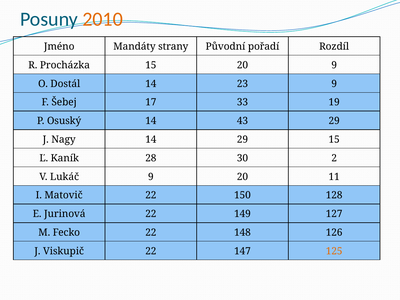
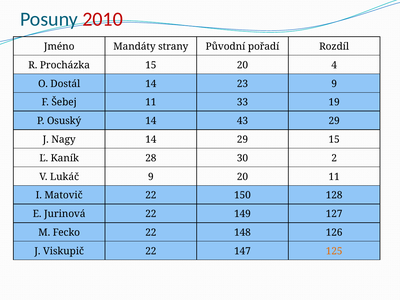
2010 colour: orange -> red (103, 19)
20 9: 9 -> 4 (334, 65)
Šebej 17: 17 -> 11 (151, 102)
